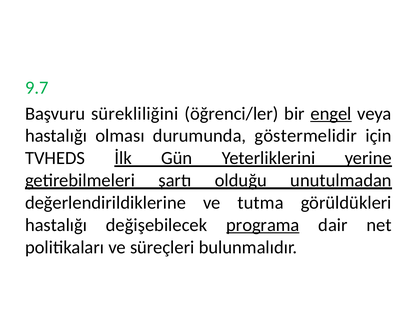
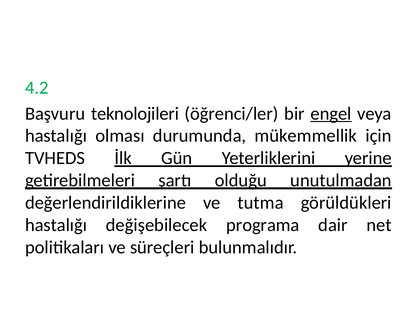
9.7: 9.7 -> 4.2 (37, 87)
sürekliliğini: sürekliliğini -> teknolojileri (135, 113)
göstermelidir: göstermelidir -> mükemmellik (306, 136)
programa underline: present -> none (263, 225)
